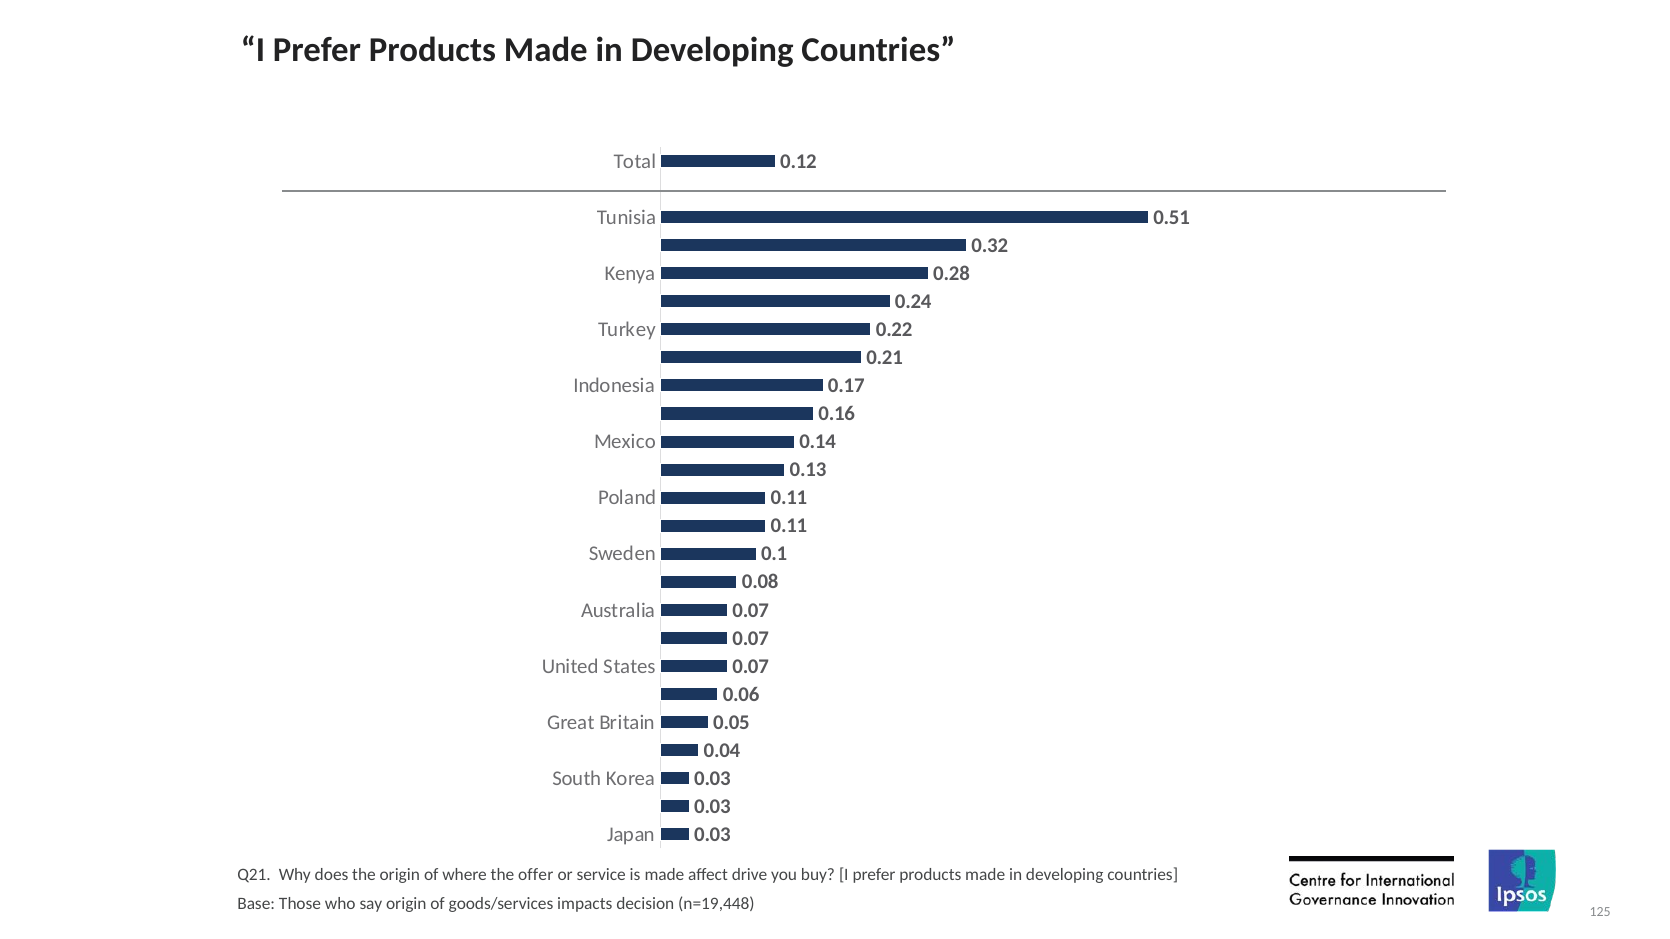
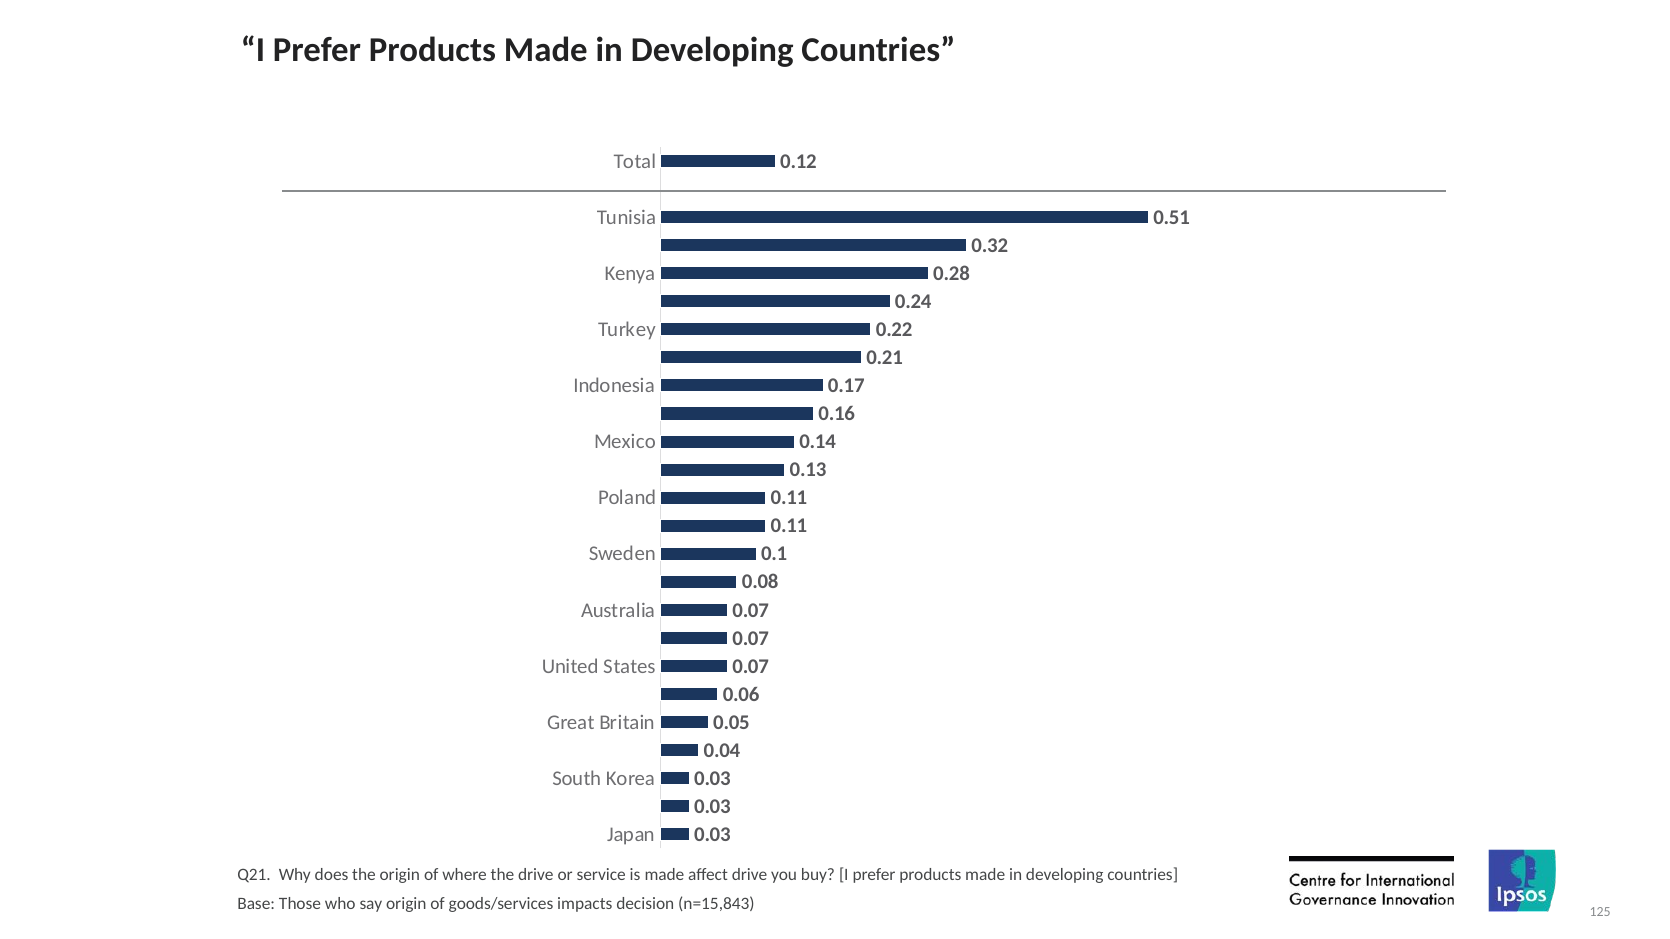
the offer: offer -> drive (536, 876)
n=19,448: n=19,448 -> n=15,843 (716, 904)
